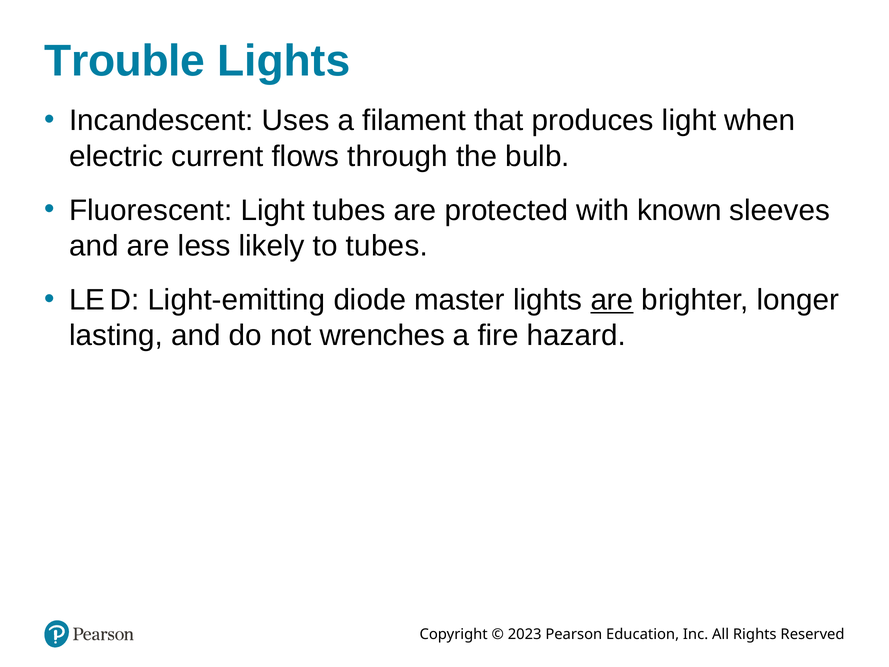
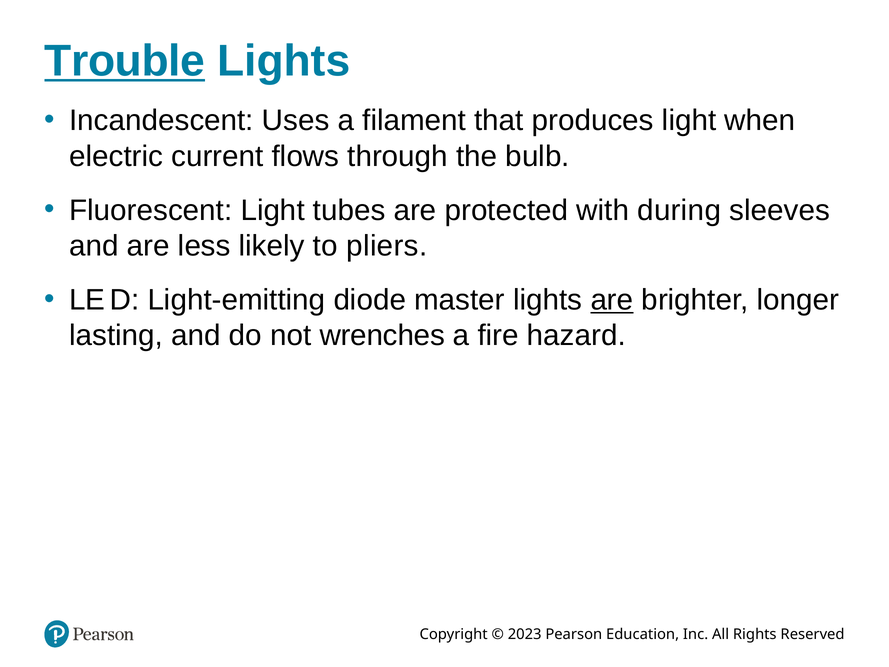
Trouble underline: none -> present (125, 61)
known: known -> during (679, 210)
to tubes: tubes -> pliers (387, 246)
